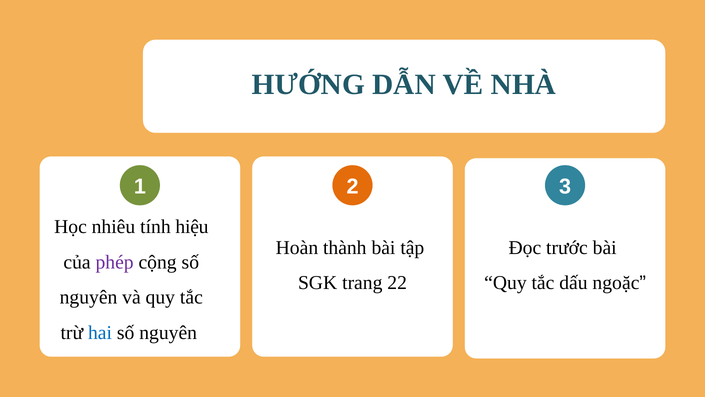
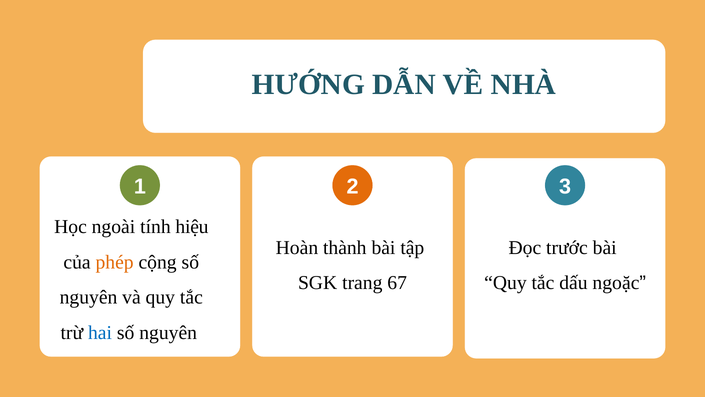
nhiêu: nhiêu -> ngoài (113, 227)
phép colour: purple -> orange (115, 262)
22: 22 -> 67 (397, 283)
